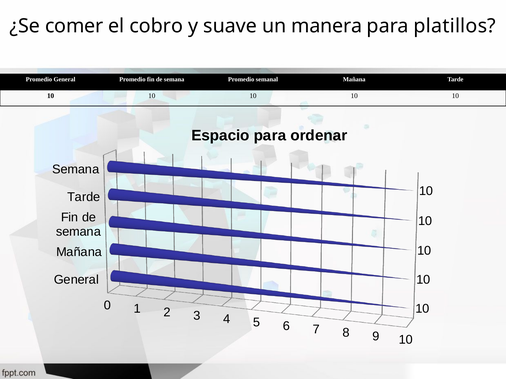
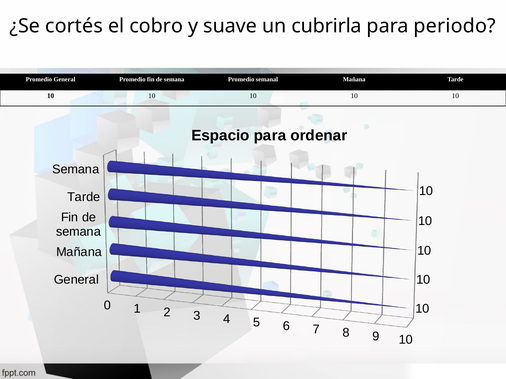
comer: comer -> cortés (74, 26)
manera: manera -> cubrirla (327, 26)
platillos: platillos -> periodo (455, 26)
